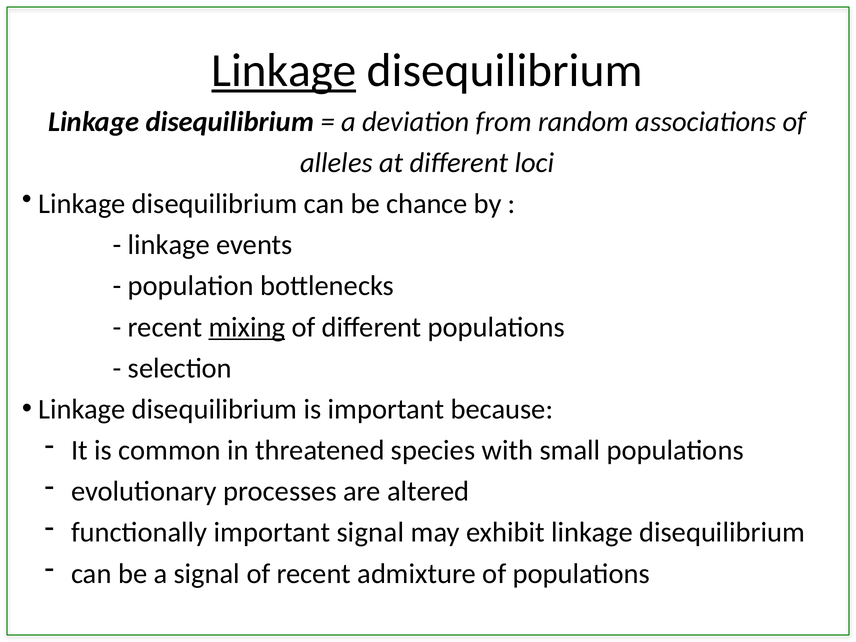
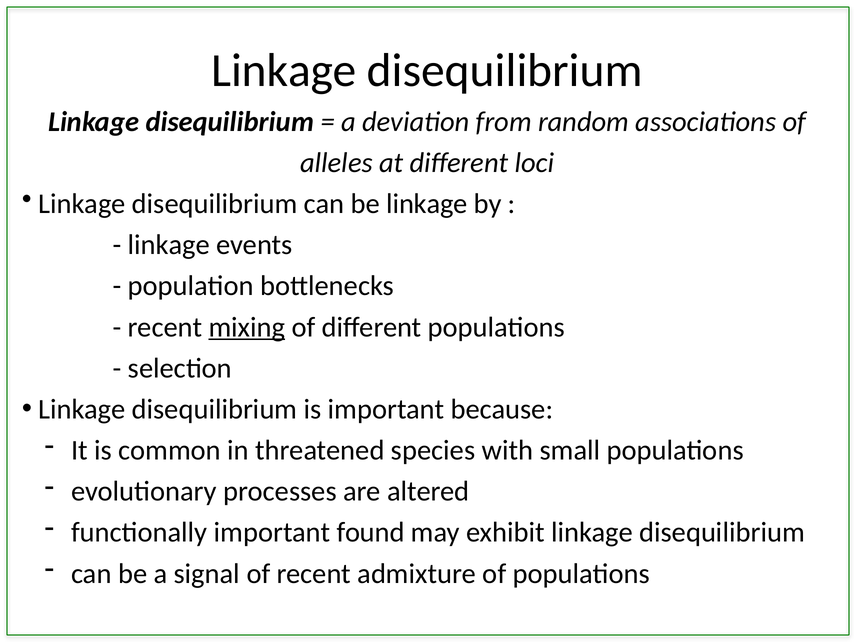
Linkage underline: present -> none (284, 71)
be chance: chance -> linkage (427, 204)
important signal: signal -> found (371, 533)
